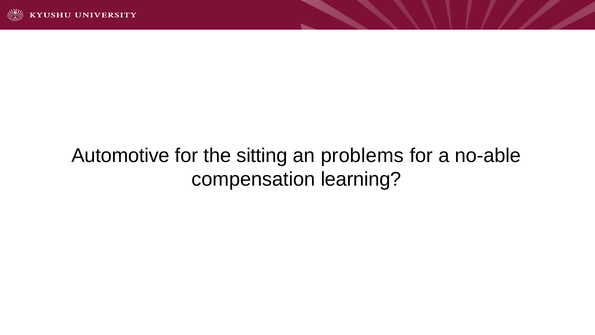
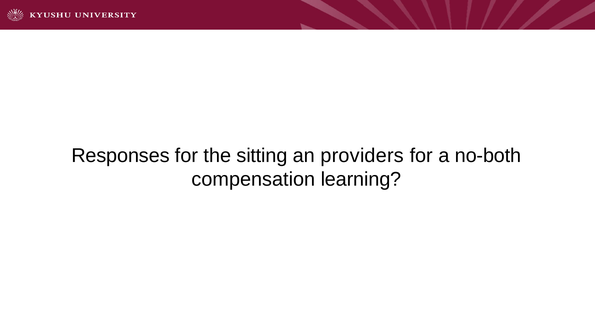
Automotive: Automotive -> Responses (120, 155)
problems: problems -> providers (362, 155)
no-able: no-able -> no-both (488, 155)
